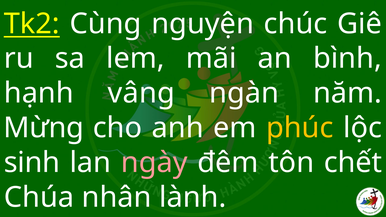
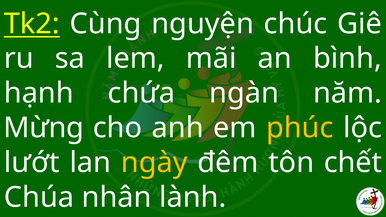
vâng: vâng -> chứa (141, 93)
sinh: sinh -> lướt (32, 163)
ngày colour: pink -> yellow (154, 163)
